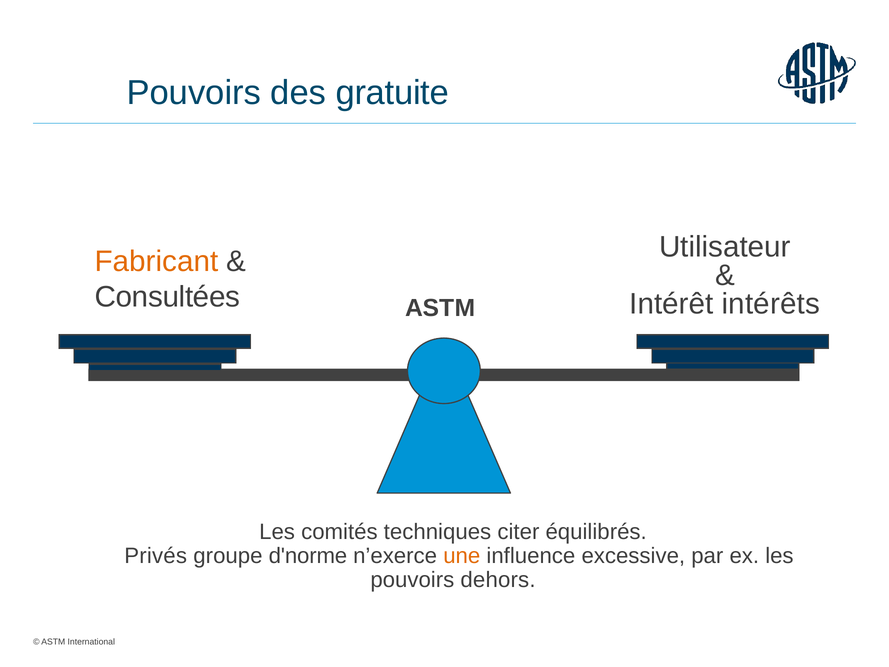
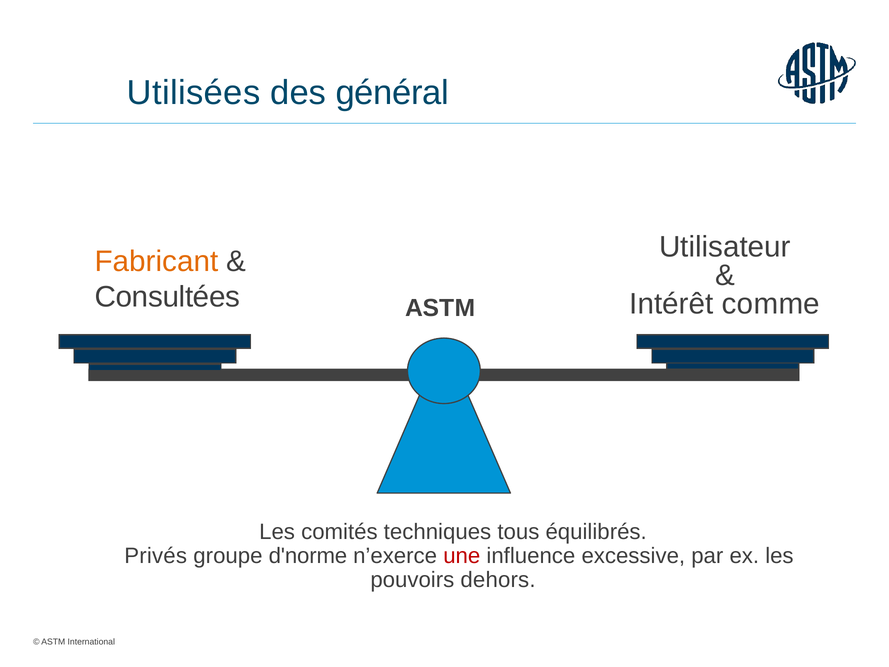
Pouvoirs: Pouvoirs -> Utilisées (194, 93)
gratuite: gratuite -> général (392, 93)
intérêts: intérêts -> comme (771, 304)
citer: citer -> tous (518, 532)
une colour: orange -> red (462, 556)
